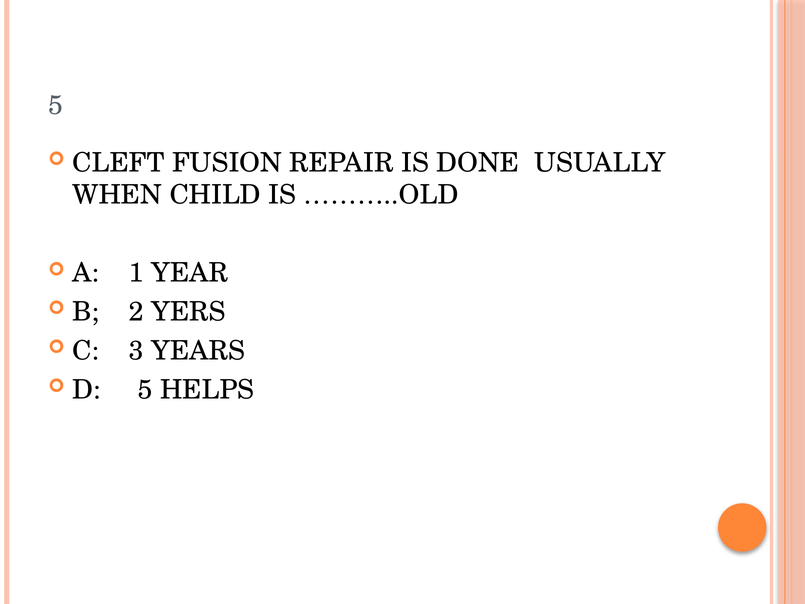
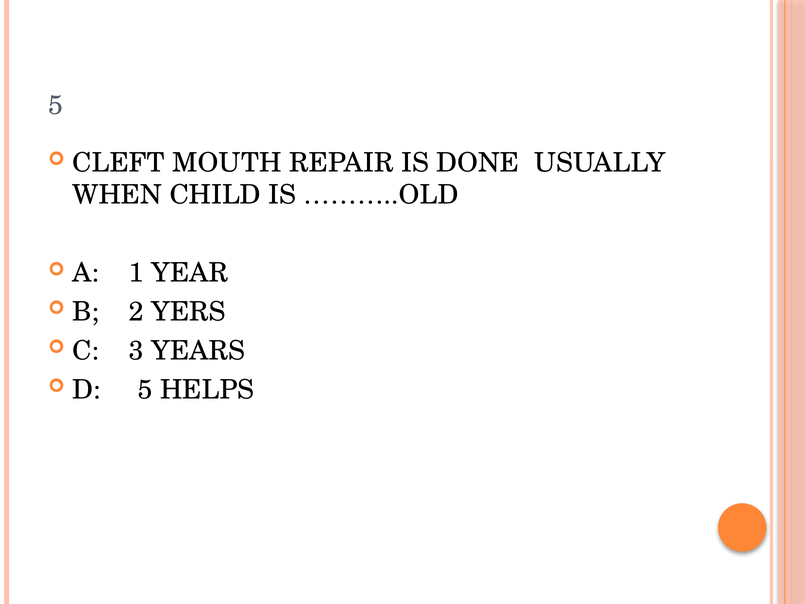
FUSION: FUSION -> MOUTH (227, 163)
